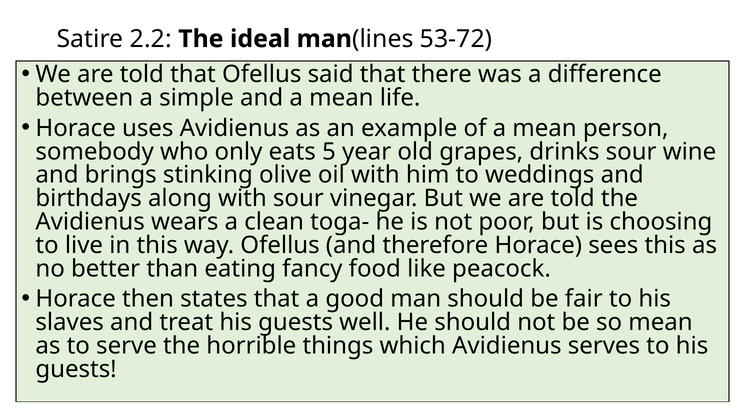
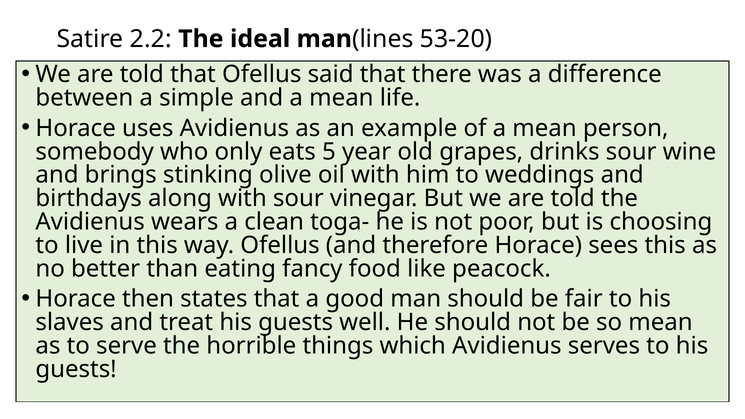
53-72: 53-72 -> 53-20 (456, 39)
